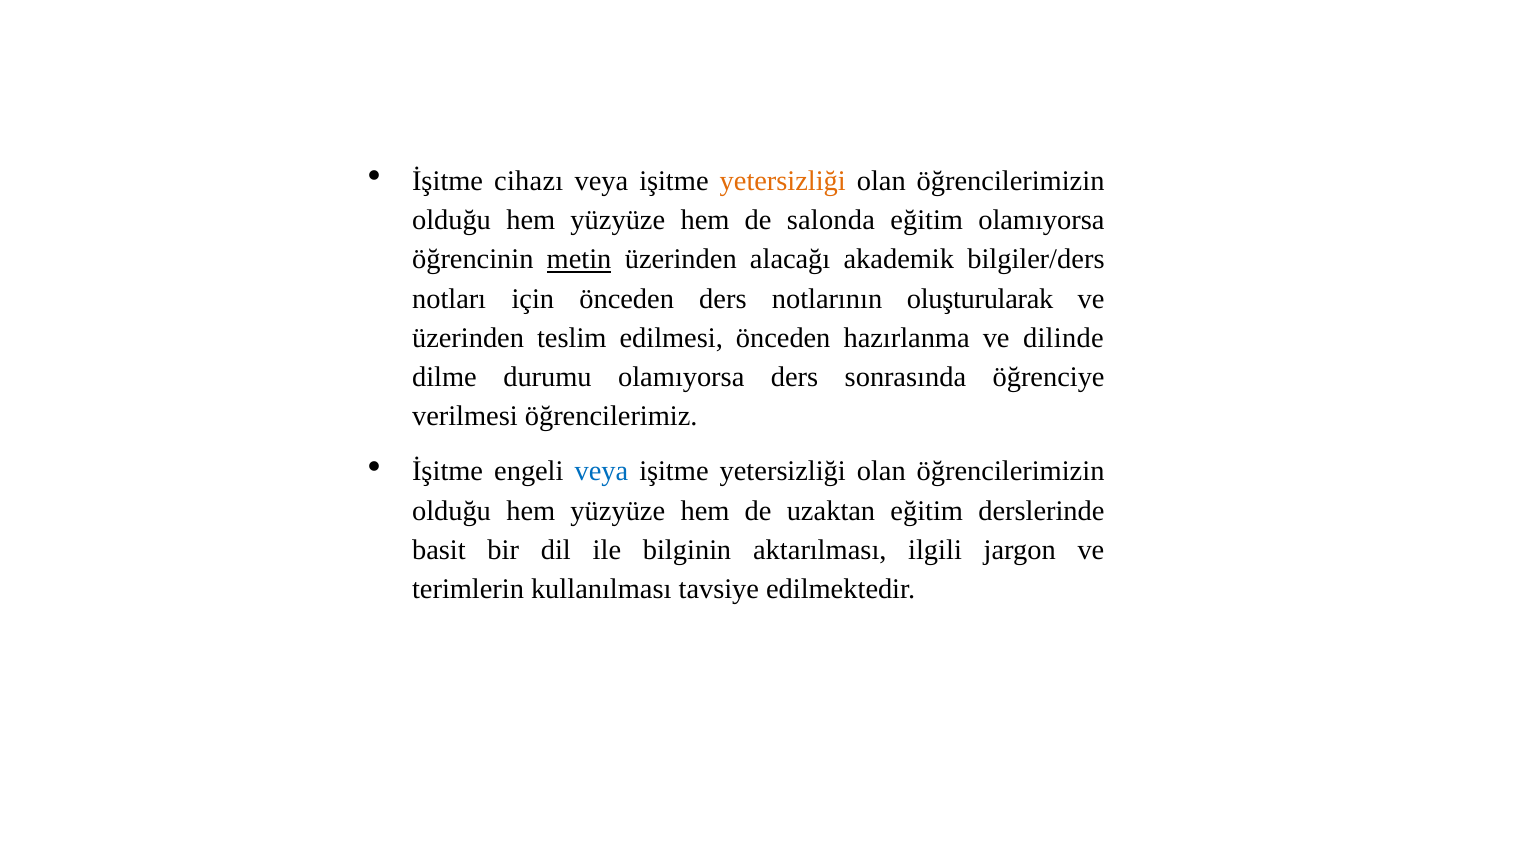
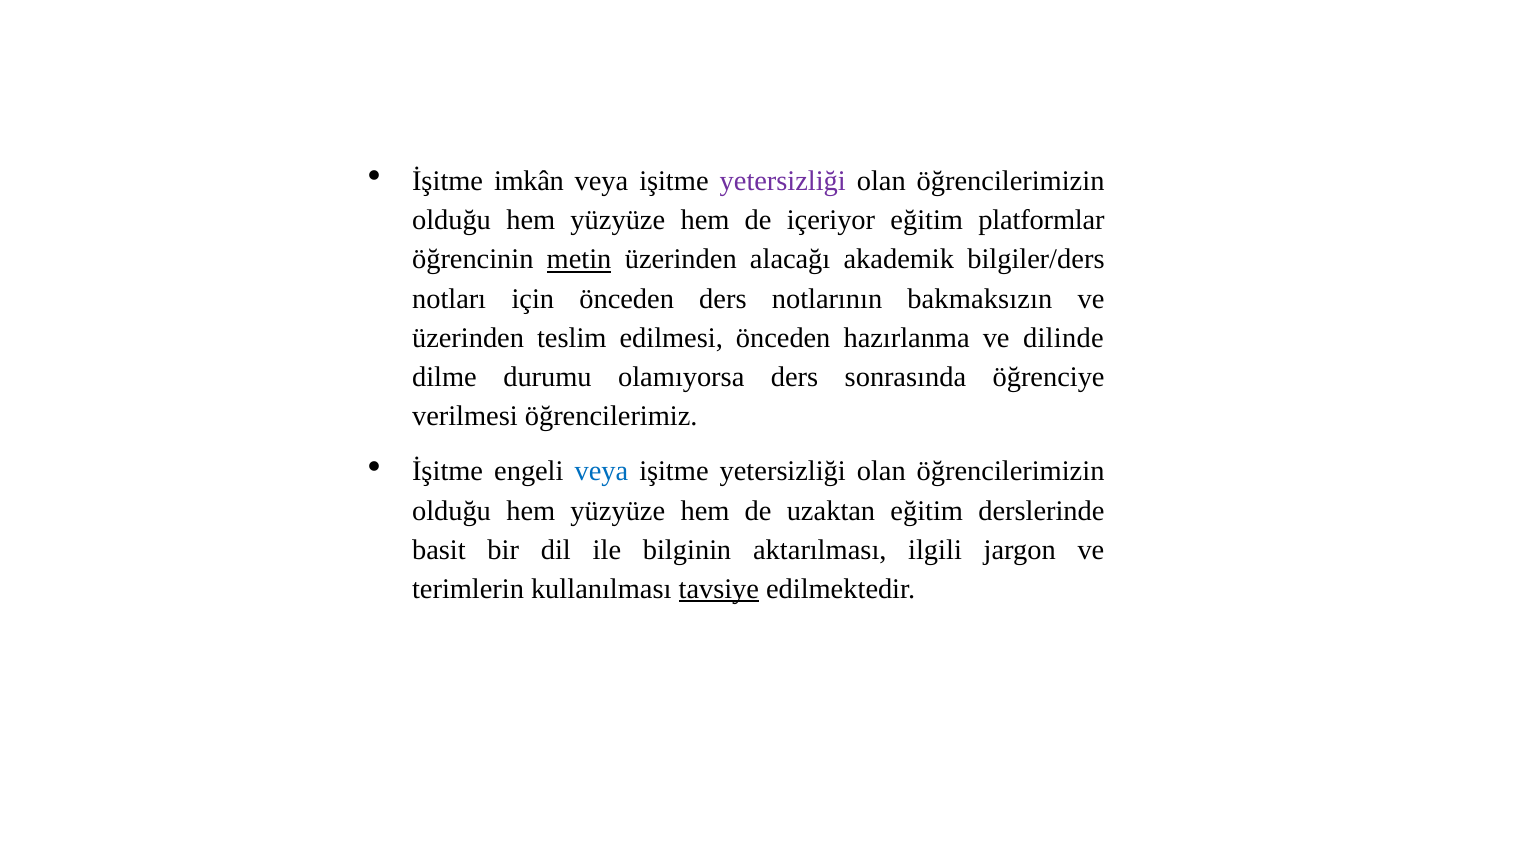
cihazı: cihazı -> imkân (529, 181)
yetersizliği colour: orange -> purple (783, 181)
salonda: salonda -> içeriyor (831, 220)
eğitim olamıyorsa: olamıyorsa -> platformlar (1041, 220)
oluşturularak: oluşturularak -> bakmaksızın (980, 299)
tavsiye underline: none -> present (719, 589)
